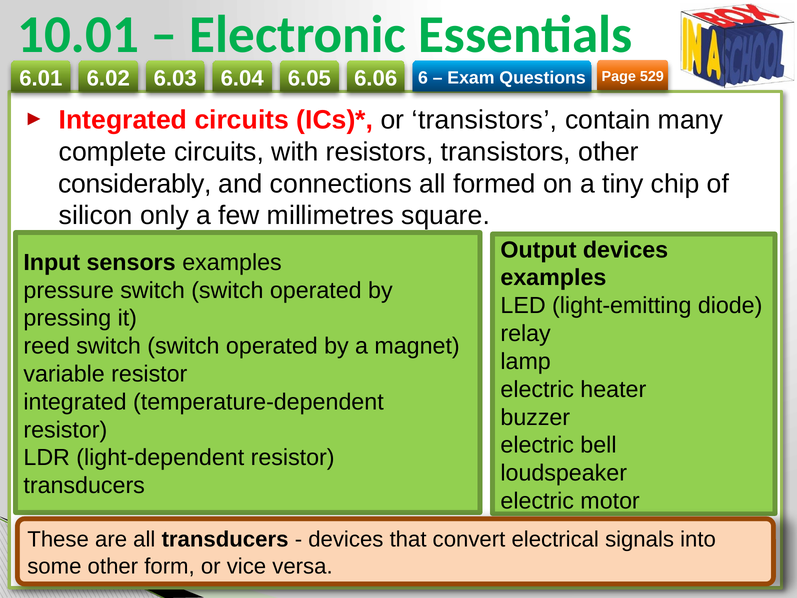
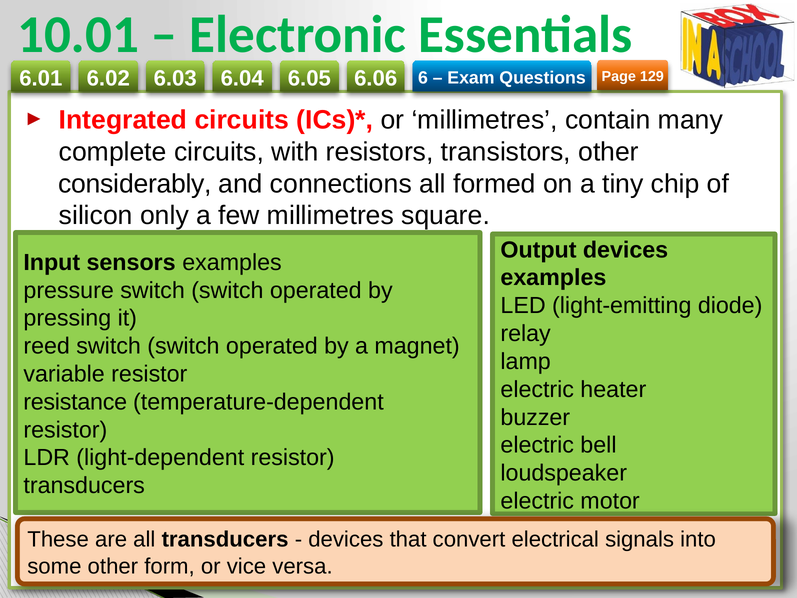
529: 529 -> 129 (652, 77)
or transistors: transistors -> millimetres (485, 120)
integrated: integrated -> resistance (75, 402)
